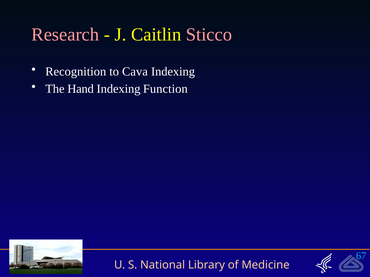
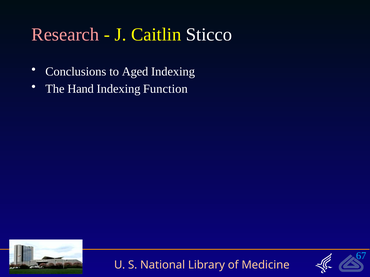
Sticco colour: pink -> white (209, 35)
Recognition: Recognition -> Conclusions (76, 72)
Cava: Cava -> Aged (135, 72)
